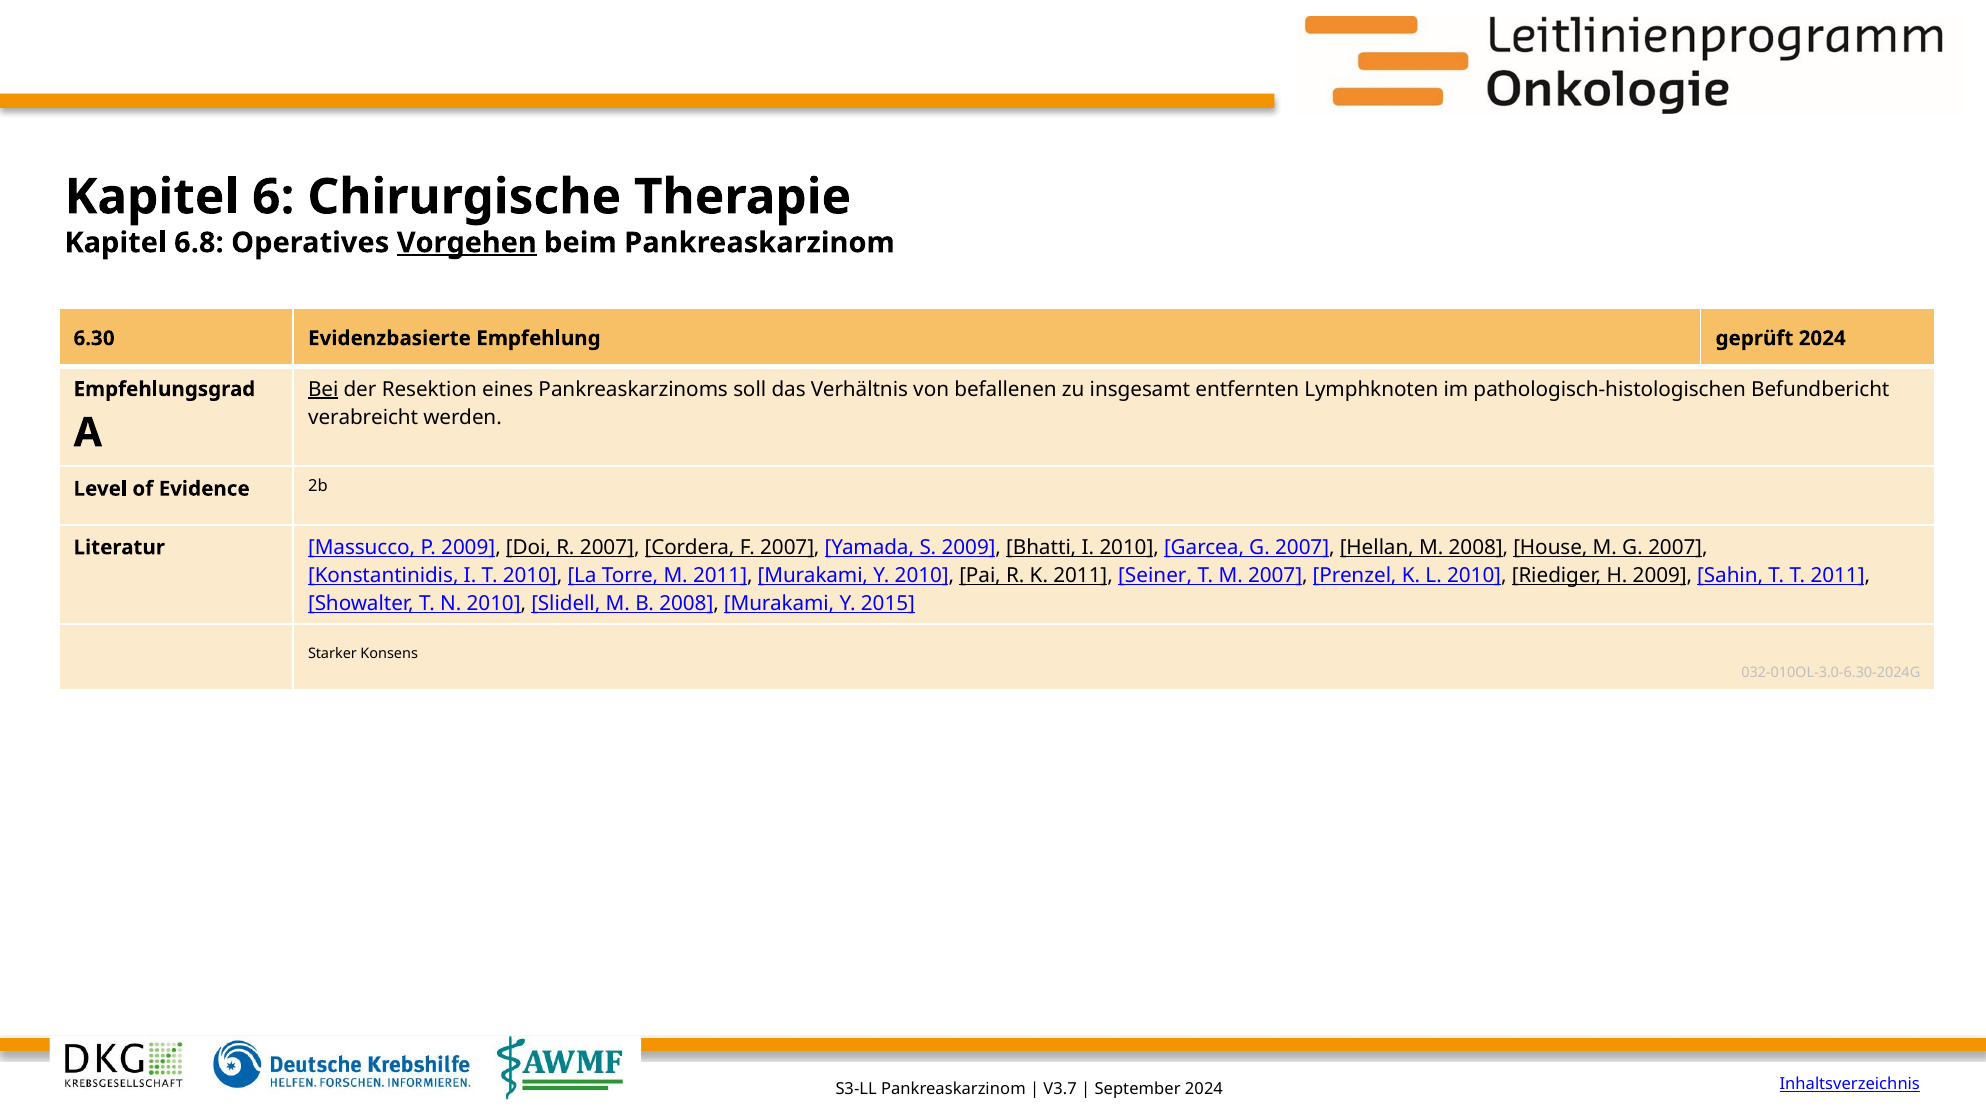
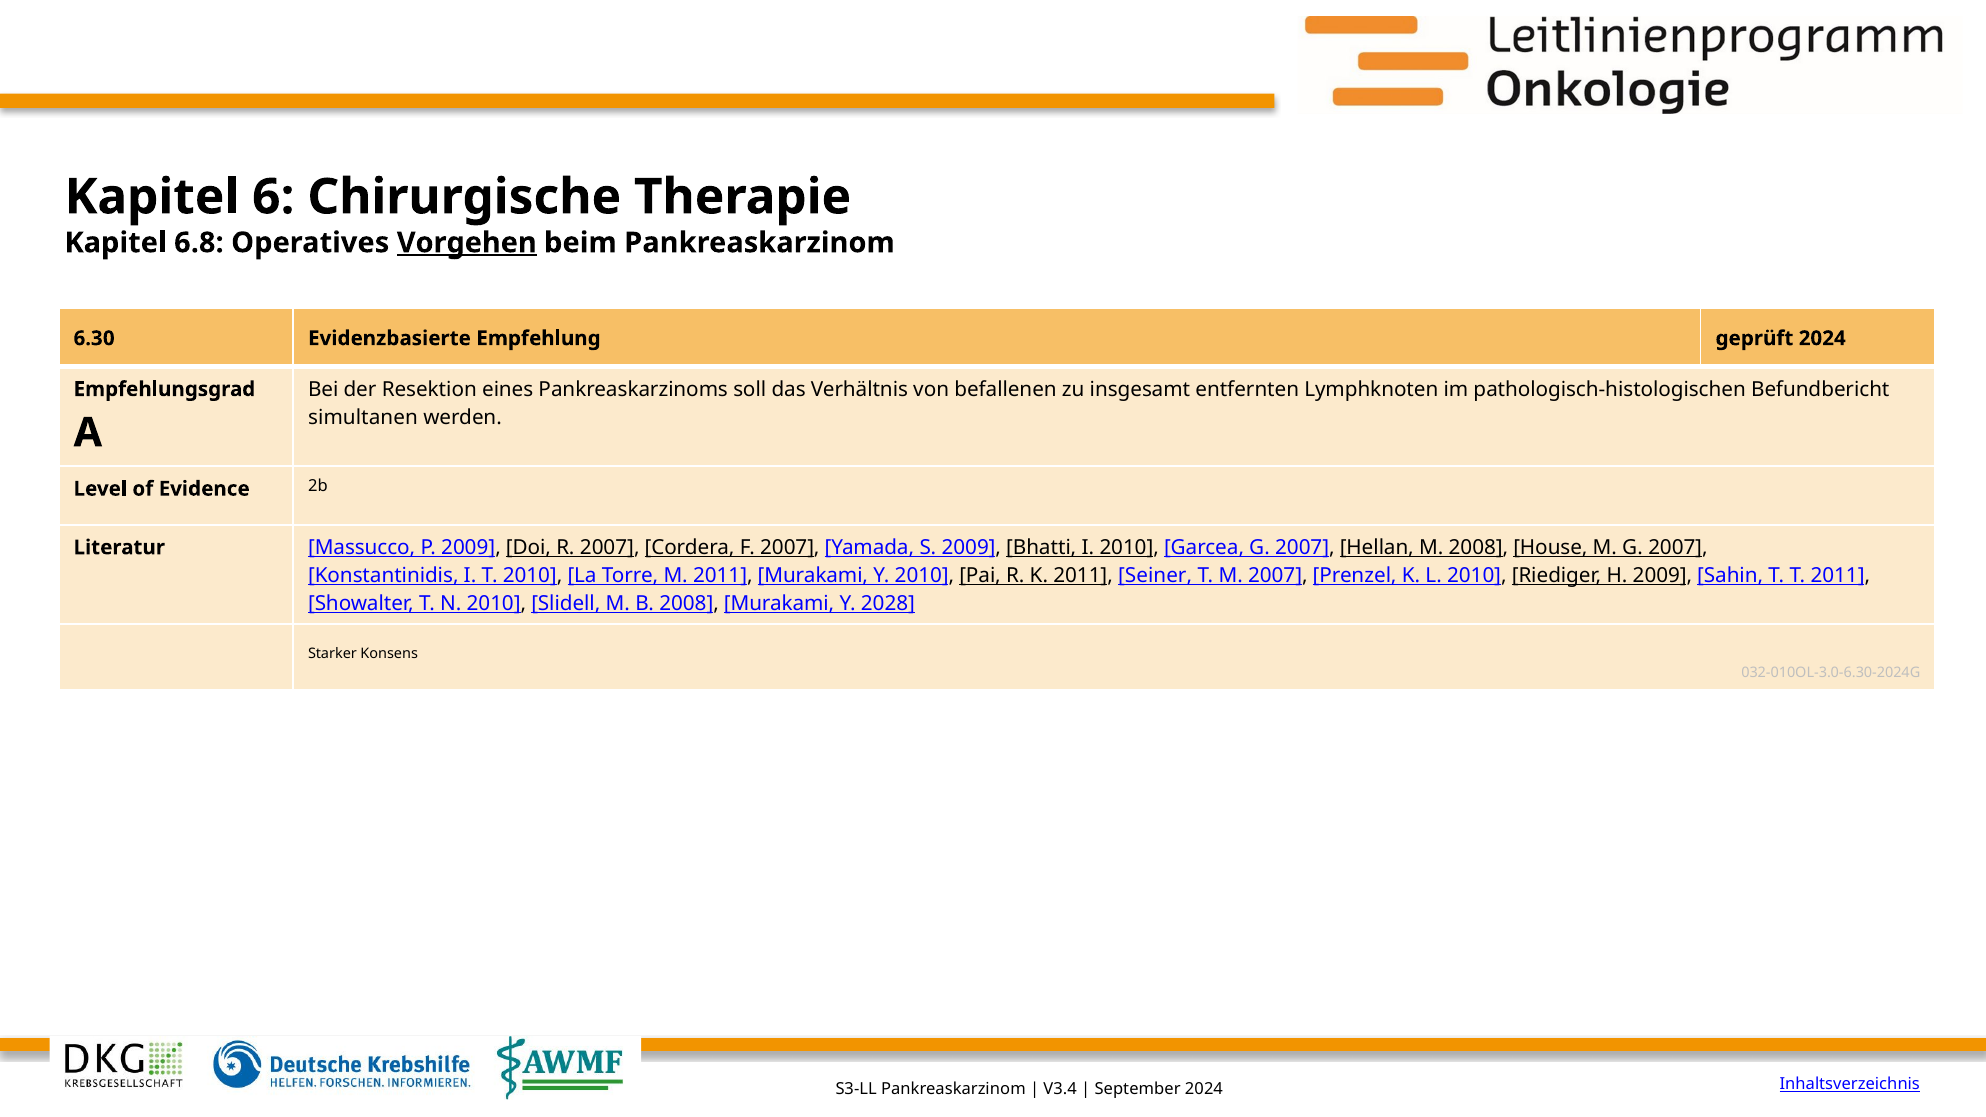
Bei underline: present -> none (323, 389)
verabreicht: verabreicht -> simultanen (363, 417)
2015: 2015 -> 2028 (888, 604)
V3.7: V3.7 -> V3.4 (1060, 1089)
